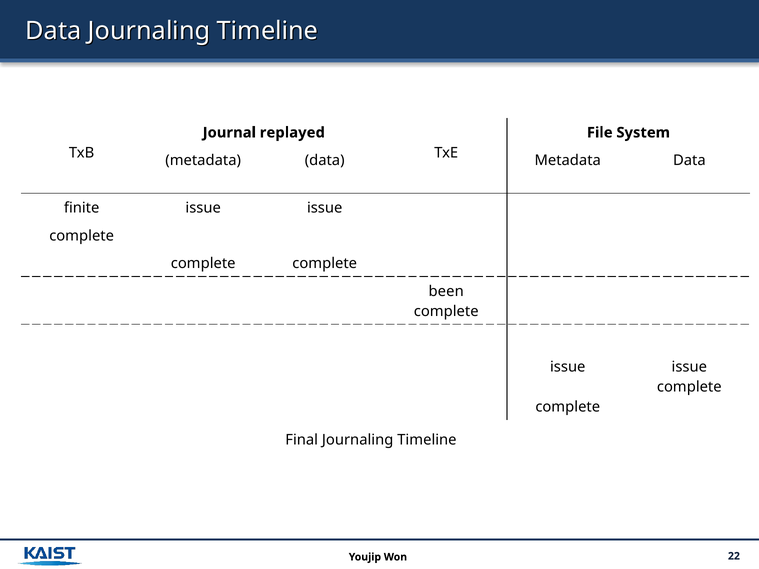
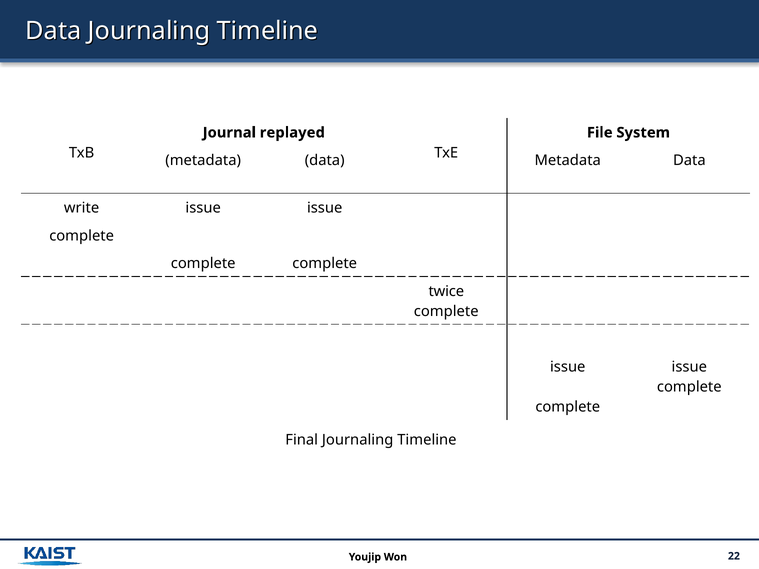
finite: finite -> write (82, 208)
been: been -> twice (446, 291)
